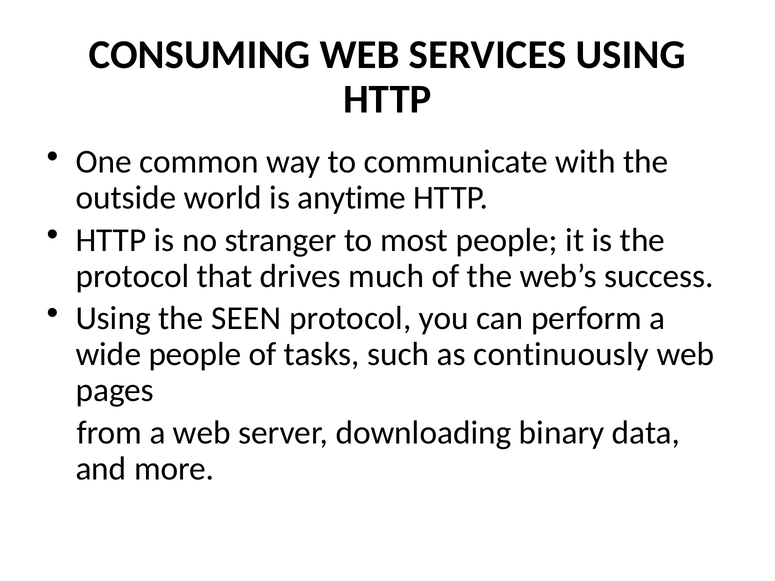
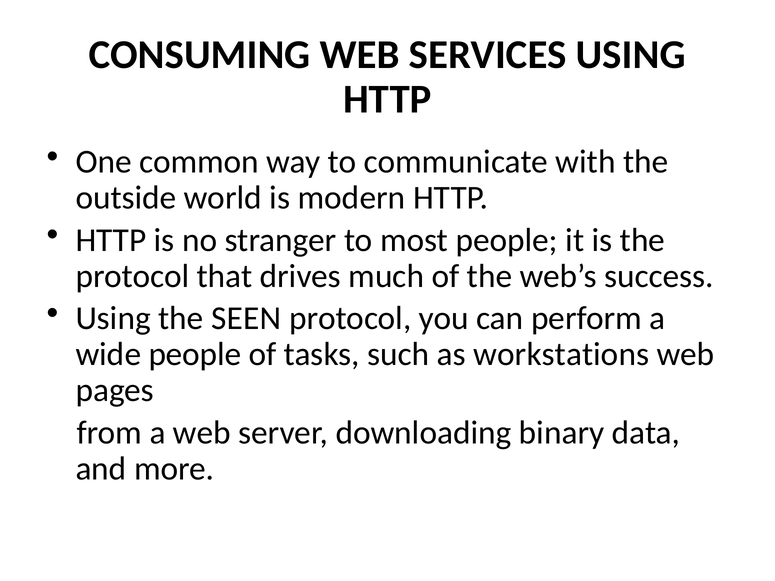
anytime: anytime -> modern (352, 198)
continuously: continuously -> workstations (561, 355)
